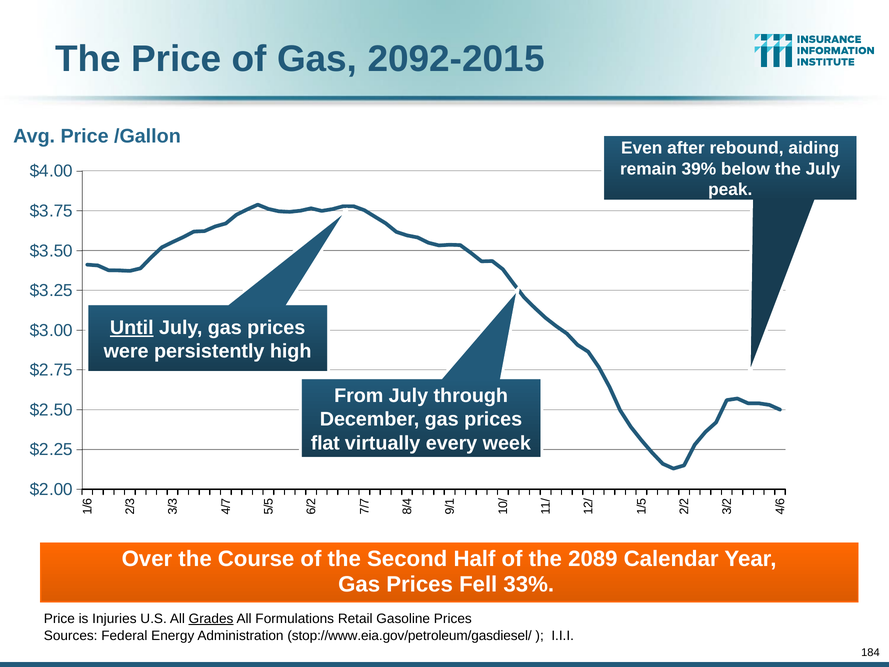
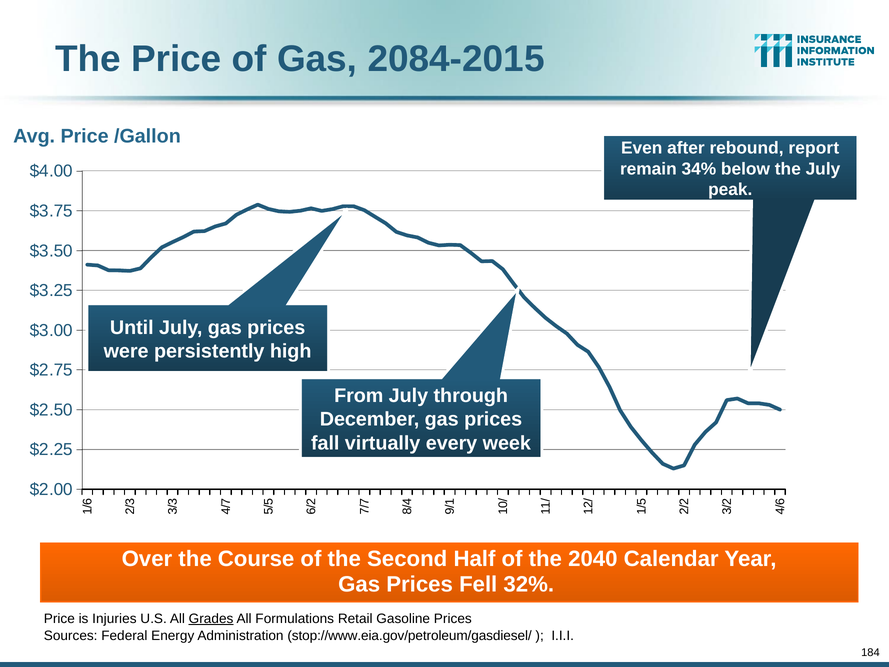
2092-2015: 2092-2015 -> 2084-2015 (456, 59)
aiding: aiding -> report (814, 148)
39%: 39% -> 34% (699, 169)
Until underline: present -> none (132, 328)
flat: flat -> fall (325, 443)
2089: 2089 -> 2040 (593, 559)
33%: 33% -> 32% (529, 584)
